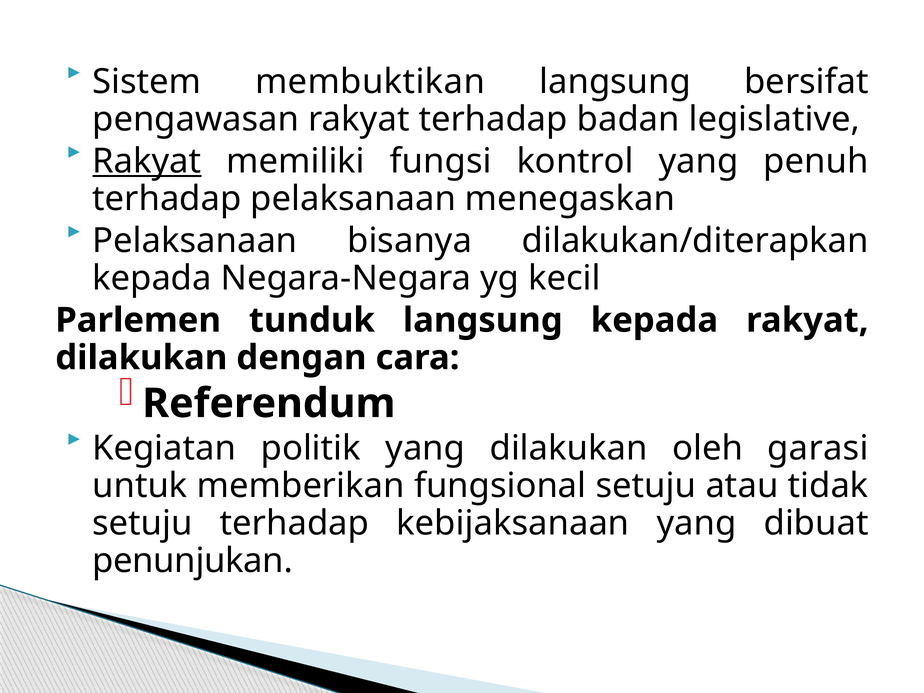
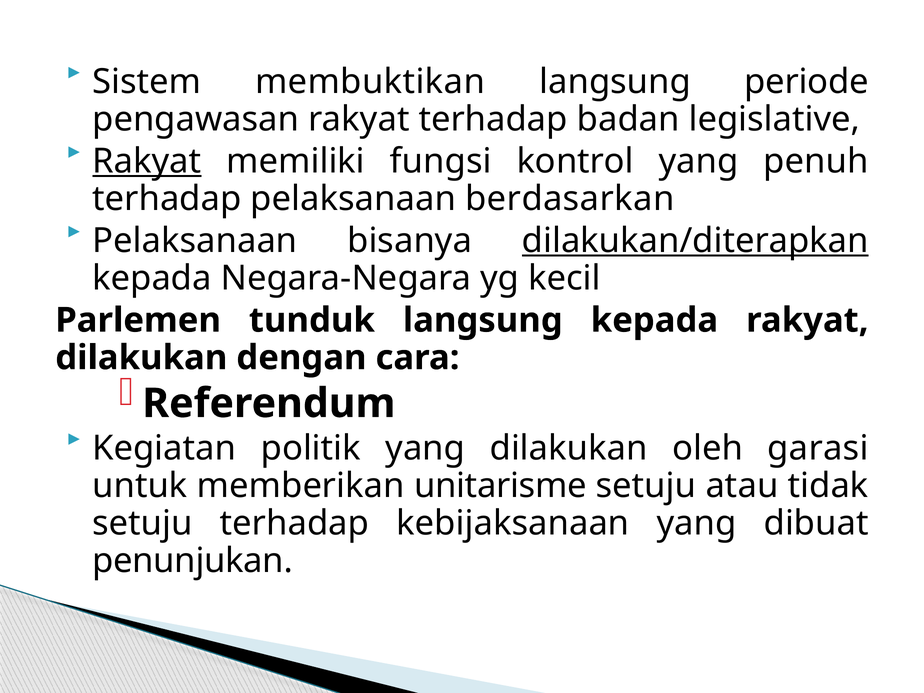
bersifat: bersifat -> periode (807, 82)
menegaskan: menegaskan -> berdasarkan (570, 199)
dilakukan/diterapkan underline: none -> present (695, 241)
fungsional: fungsional -> unitarisme (500, 486)
